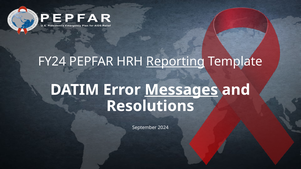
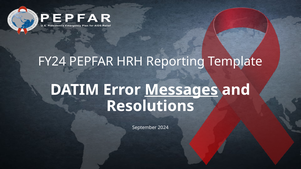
Reporting underline: present -> none (176, 62)
